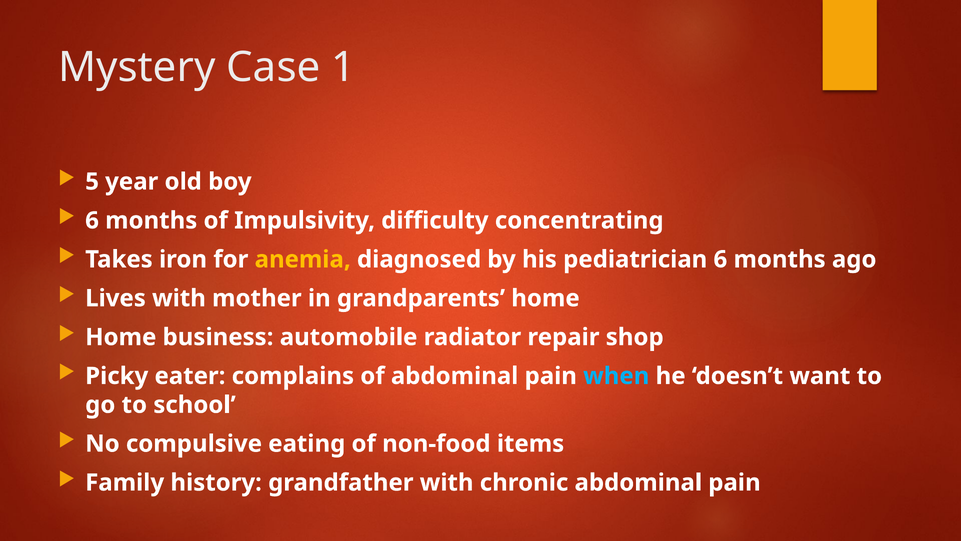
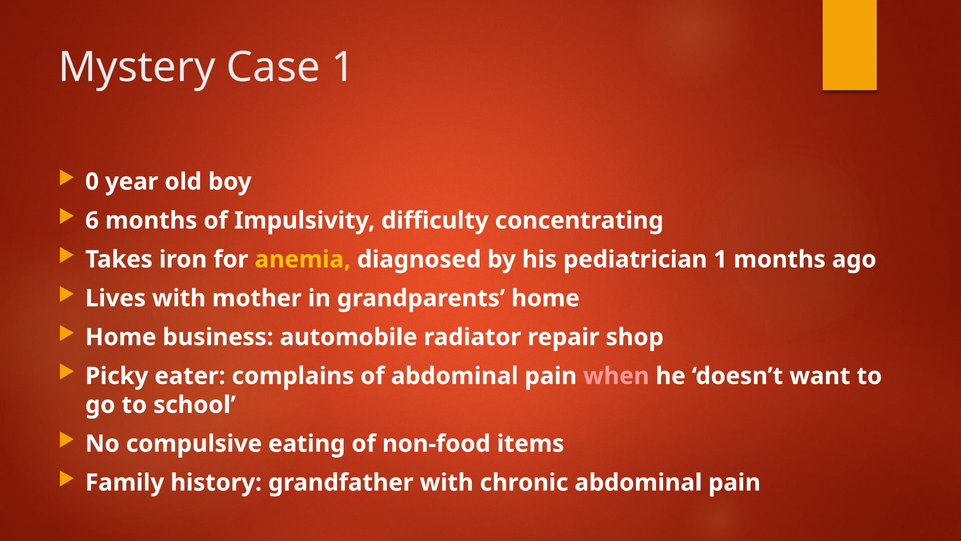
5: 5 -> 0 (92, 182)
pediatrician 6: 6 -> 1 (720, 259)
when colour: light blue -> pink (616, 376)
